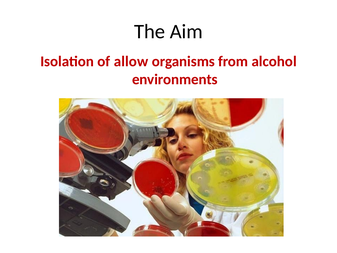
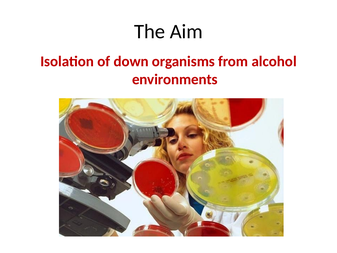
allow: allow -> down (131, 61)
